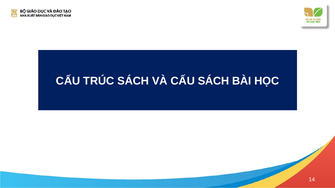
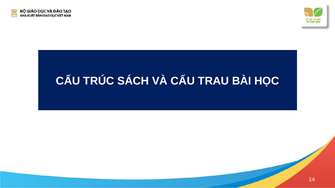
CẤU SÁCH: SÁCH -> TRAU (213, 81)
